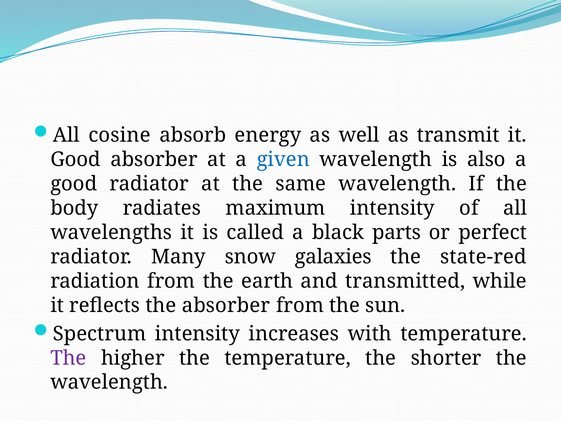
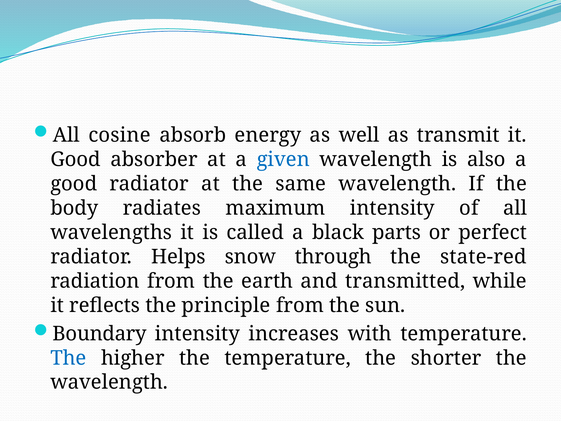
Many: Many -> Helps (178, 257)
galaxies: galaxies -> through (333, 257)
the absorber: absorber -> principle (226, 305)
Spectrum: Spectrum -> Boundary (100, 333)
The colour: purple -> blue (68, 358)
